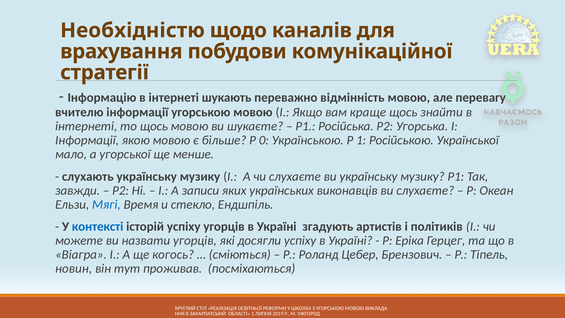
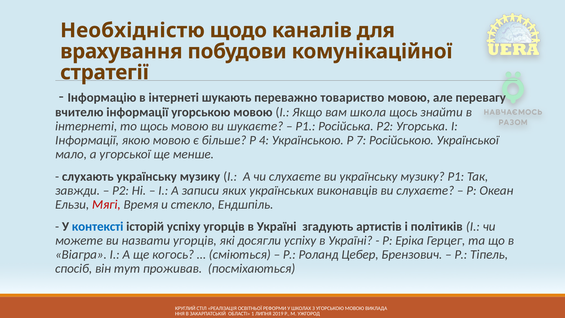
відмінність: відмінність -> товариство (352, 98)
краще: краще -> школа (368, 112)
0: 0 -> 4 (264, 140)
Р 1: 1 -> 7 (361, 140)
Мягі colour: blue -> red (106, 204)
новин: новин -> спосіб (74, 268)
